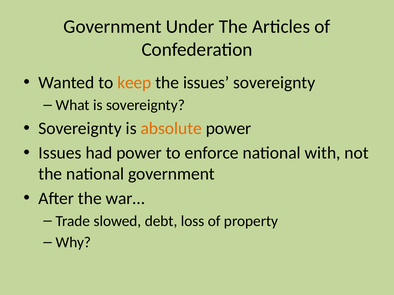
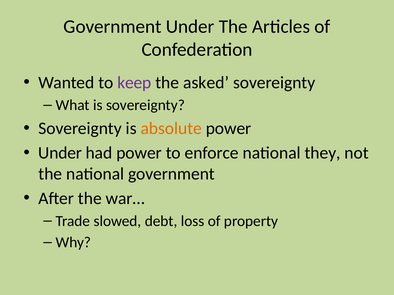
keep colour: orange -> purple (134, 83)
the issues: issues -> asked (206, 83)
Issues: Issues -> Under (60, 153)
with: with -> they (323, 153)
